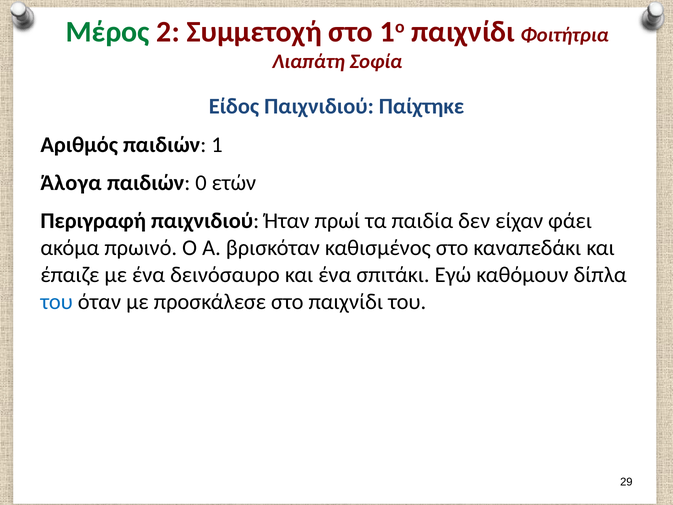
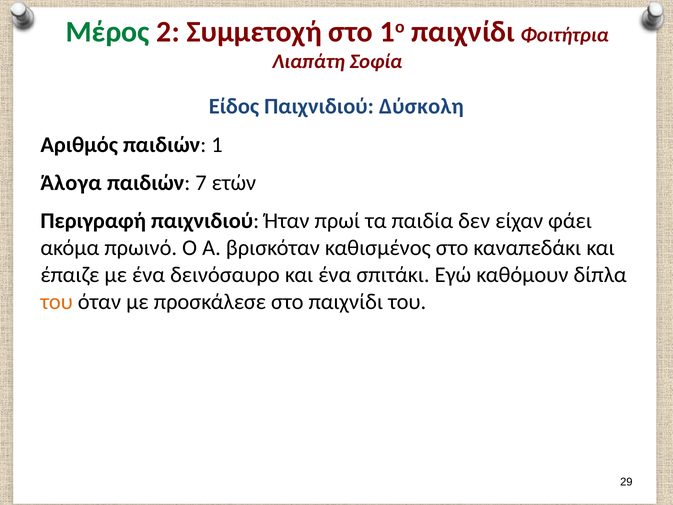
Παίχτηκε: Παίχτηκε -> Δύσκολη (421, 106)
0: 0 -> 7 (201, 183)
του colour: blue -> orange (57, 302)
